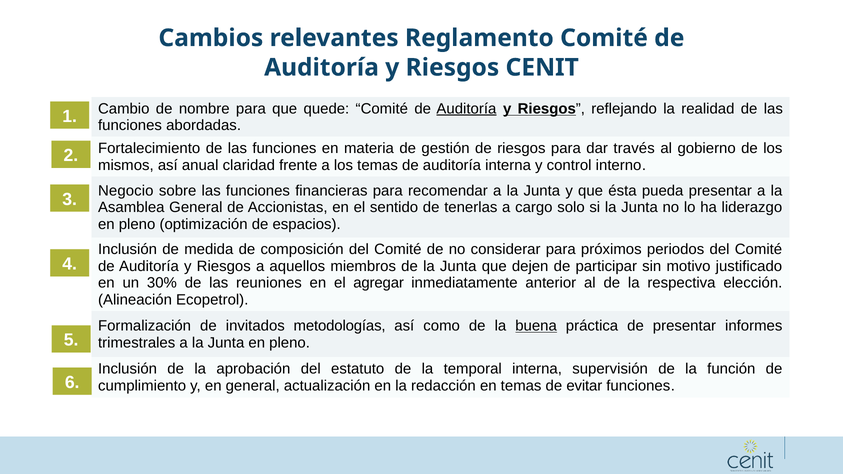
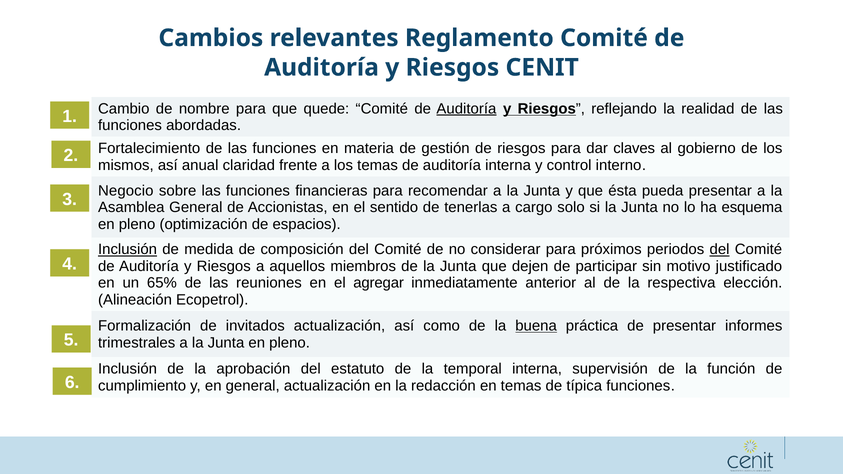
través: través -> claves (634, 149)
liderazgo: liderazgo -> esquema (752, 207)
Inclusión underline: none -> present (128, 250)
del underline: none -> present (720, 250)
30%: 30% -> 65% (162, 283)
invitados metodologías: metodologías -> actualización (339, 326)
evitar: evitar -> típica (584, 386)
